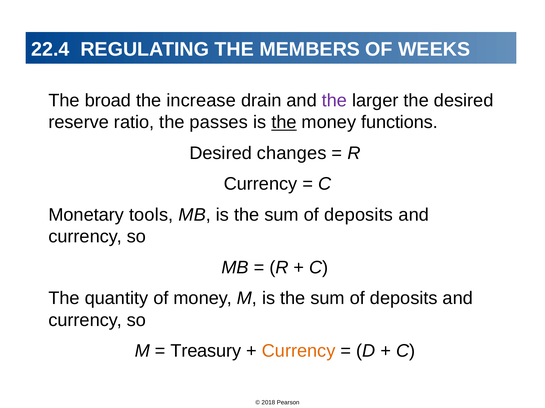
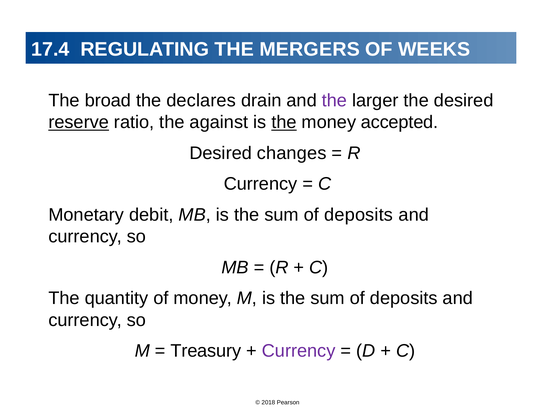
22.4: 22.4 -> 17.4 (50, 49)
MEMBERS: MEMBERS -> MERGERS (310, 49)
increase: increase -> declares (201, 101)
reserve underline: none -> present (79, 123)
passes: passes -> against (219, 123)
functions: functions -> accepted (400, 123)
tools: tools -> debit (151, 215)
Currency colour: orange -> purple (299, 352)
